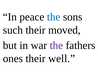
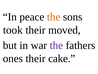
the colour: blue -> orange (54, 17)
such: such -> took (13, 30)
well: well -> cake (62, 58)
